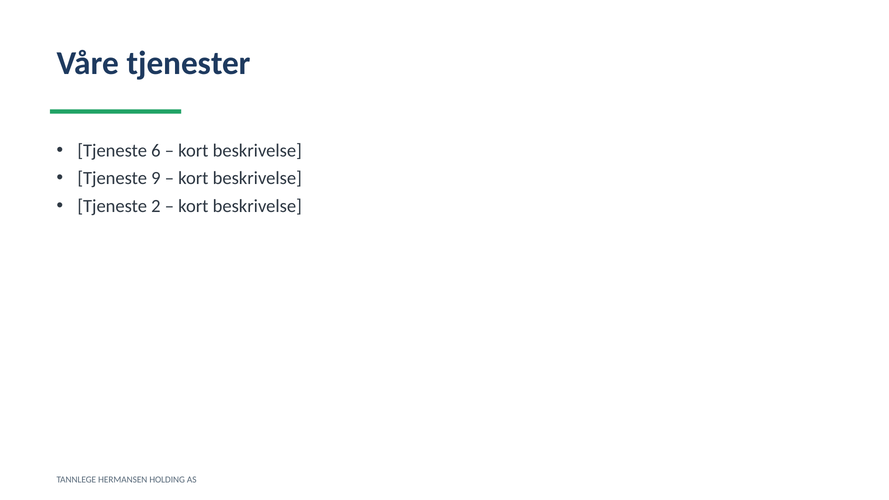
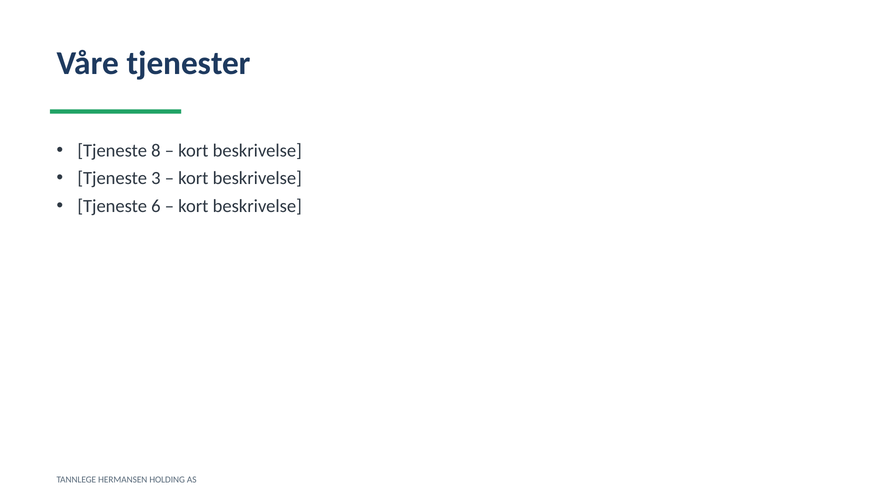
6: 6 -> 8 (156, 151)
9: 9 -> 3 (156, 178)
2: 2 -> 6 (156, 206)
